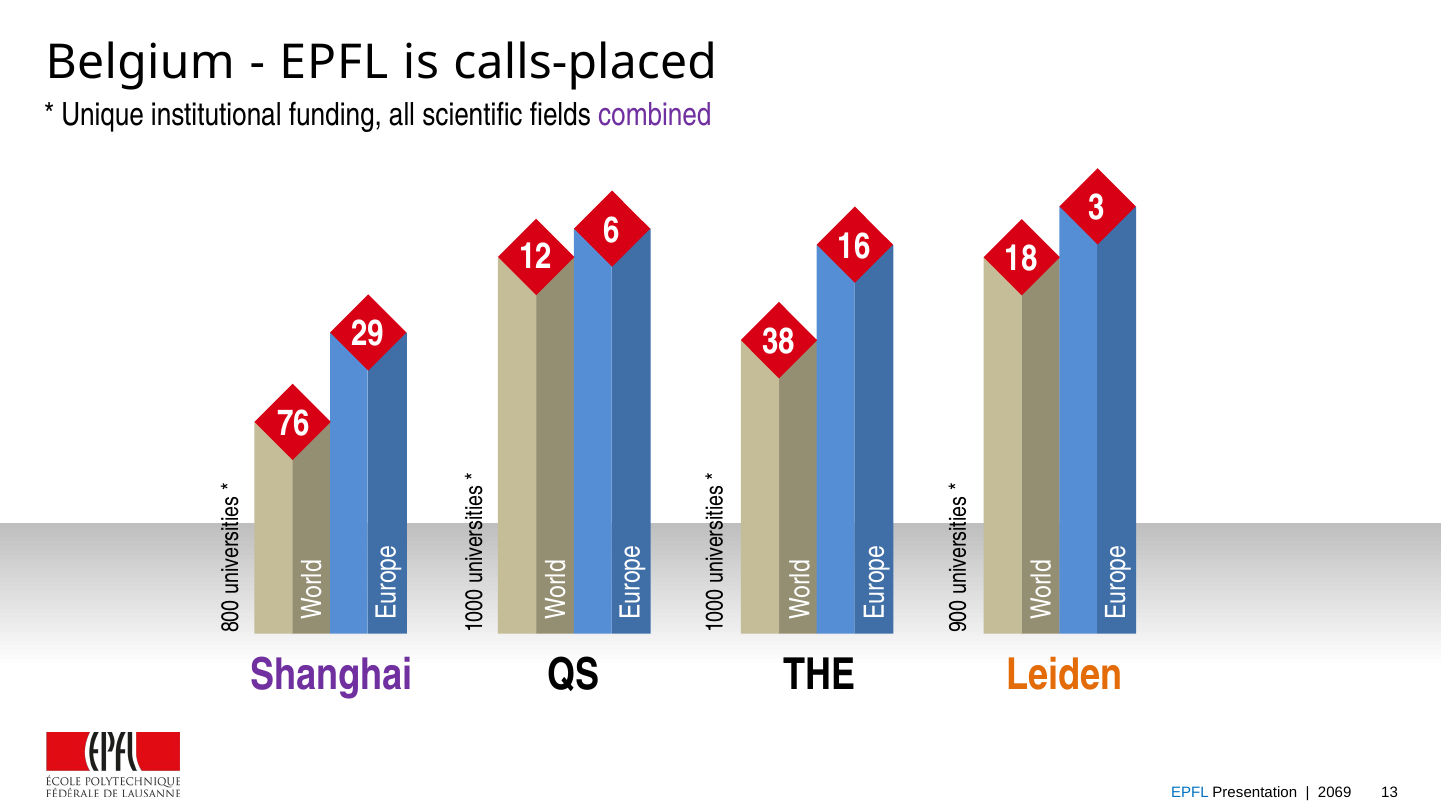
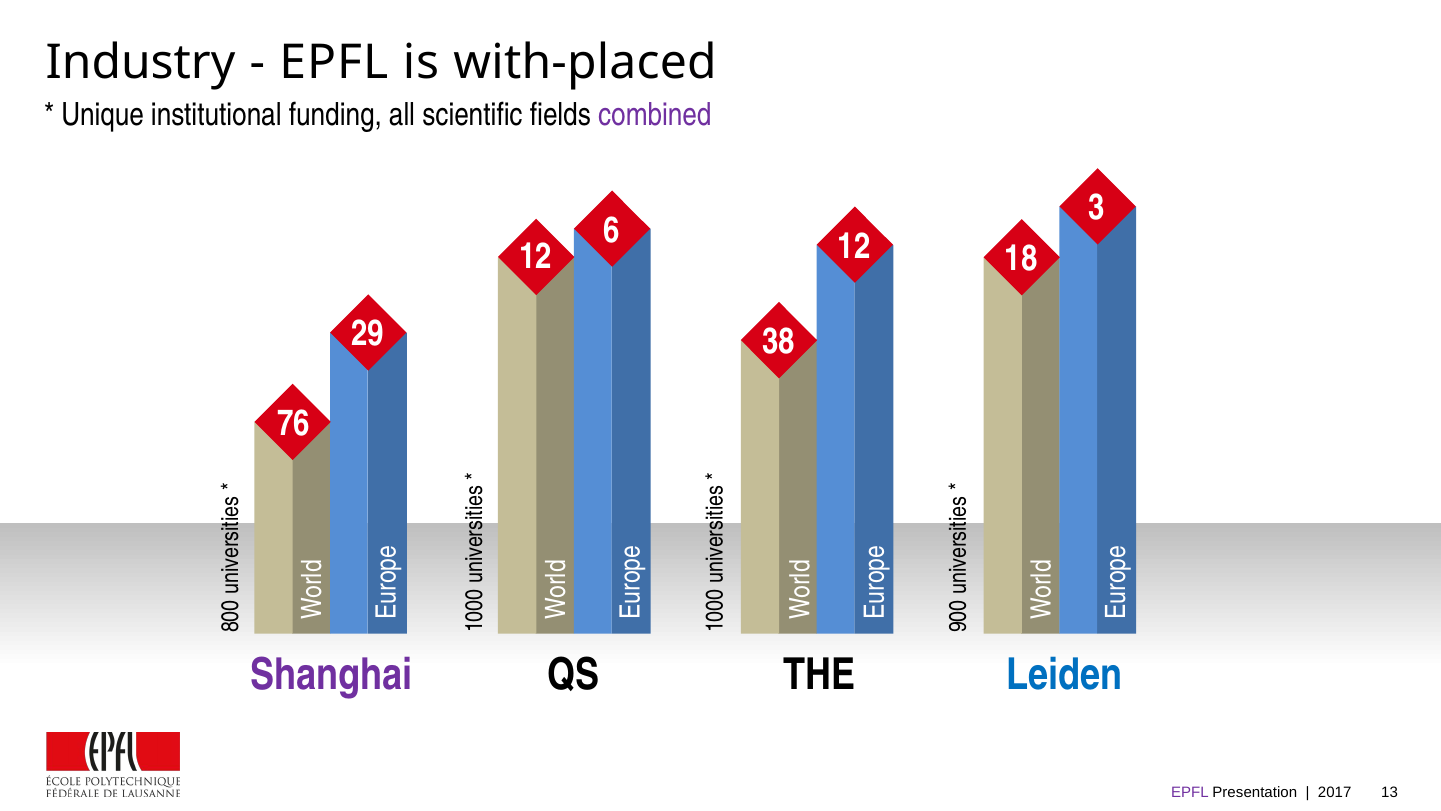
Belgium: Belgium -> Industry (140, 62)
calls-placed: calls-placed -> with-placed (585, 62)
6 16: 16 -> 12 (854, 246)
Leiden colour: orange -> blue (1065, 674)
EPFL colour: blue -> purple (1190, 792)
2069: 2069 -> 2017 (1335, 792)
